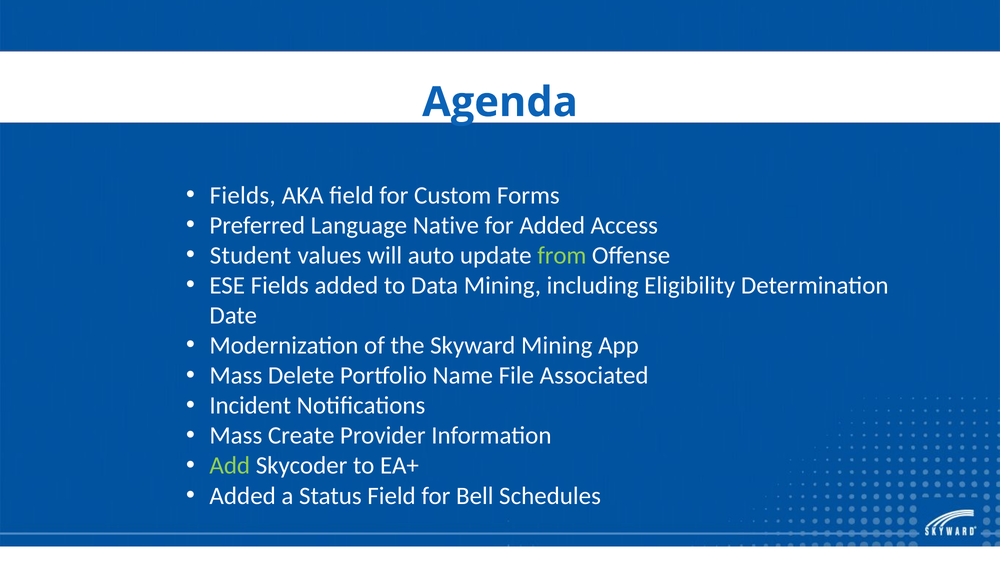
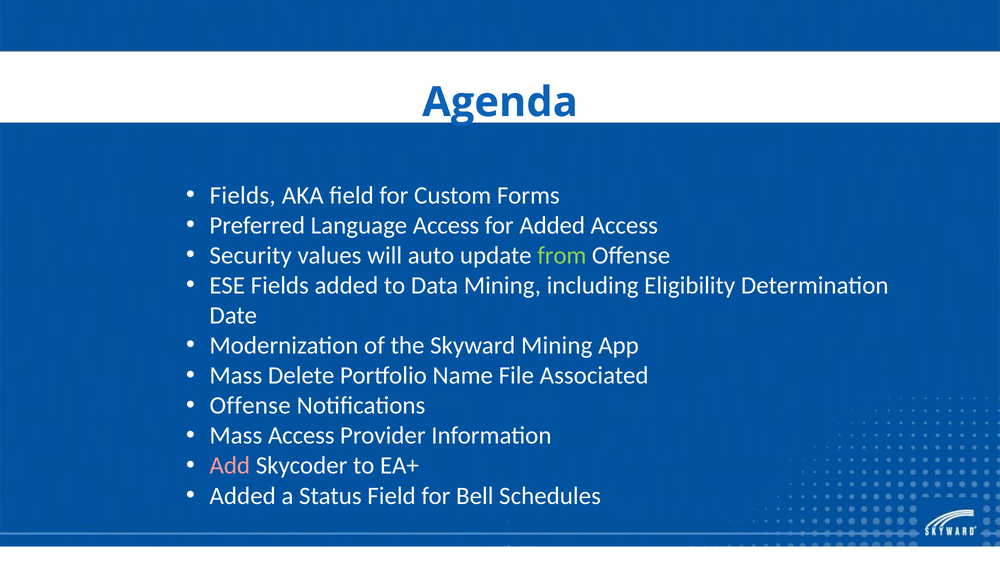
Language Native: Native -> Access (446, 225)
Student: Student -> Security (251, 255)
Incident: Incident -> Offense (250, 405)
Mass Create: Create -> Access (301, 435)
Add colour: light green -> pink (230, 465)
